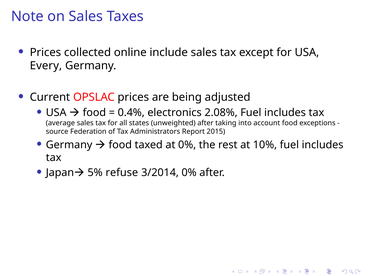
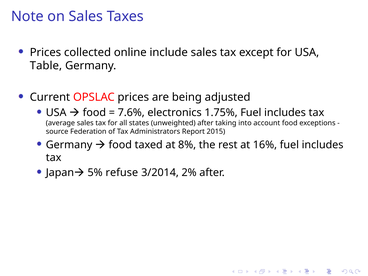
Every: Every -> Table (46, 66)
0.4%: 0.4% -> 7.6% (131, 113)
2.08%: 2.08% -> 1.75% (221, 113)
at 0%: 0% -> 8% (187, 145)
10%: 10% -> 16% (265, 145)
3/2014 0%: 0% -> 2% (189, 173)
